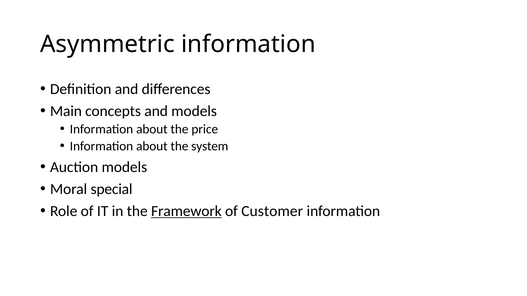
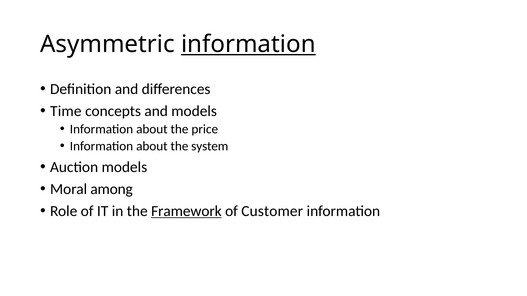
information underline: none -> present (248, 44)
Main: Main -> Time (66, 111)
special: special -> among (112, 189)
